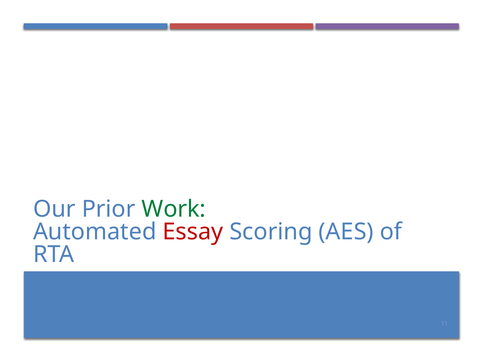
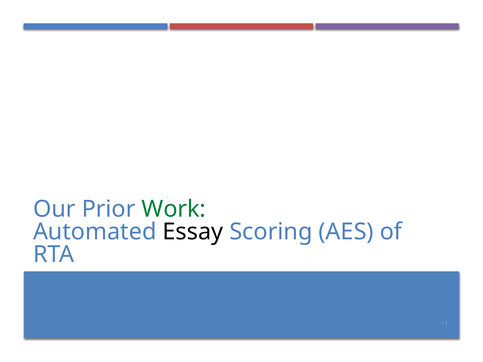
Essay colour: red -> black (193, 232)
